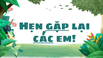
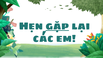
các underline: present -> none (43, 38)
